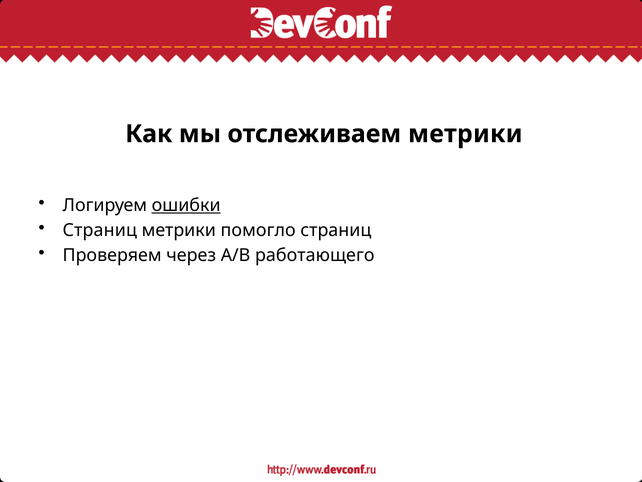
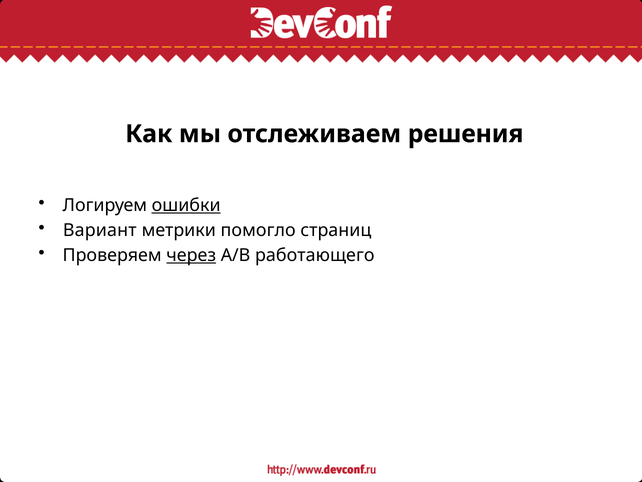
отслеживаем метрики: метрики -> решения (466, 134)
Страниц: Страниц -> Вариант (100, 230)
через underline: none -> present (191, 255)
